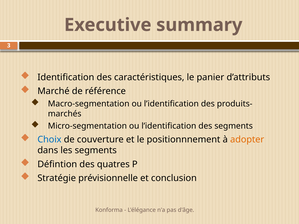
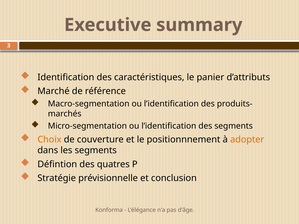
Choix colour: blue -> orange (49, 140)
